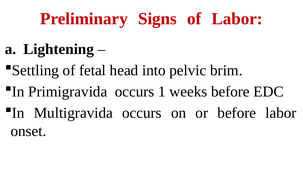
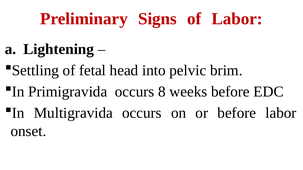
1: 1 -> 8 (162, 92)
